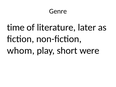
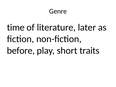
whom: whom -> before (21, 51)
were: were -> traits (89, 51)
